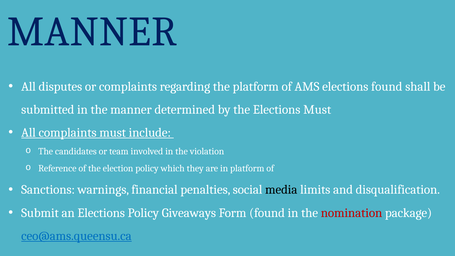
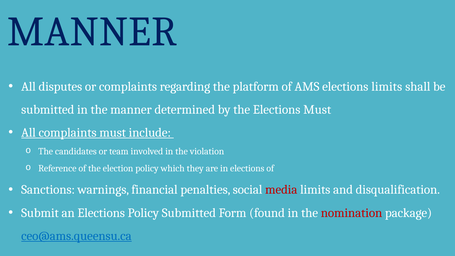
elections found: found -> limits (387, 86)
in platform: platform -> elections (247, 168)
media colour: black -> red (281, 190)
Policy Giveaways: Giveaways -> Submitted (189, 213)
